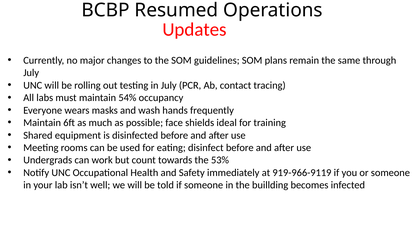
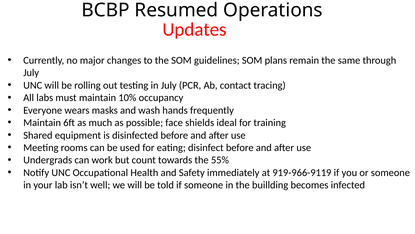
54%: 54% -> 10% (127, 98)
53%: 53% -> 55% (220, 160)
